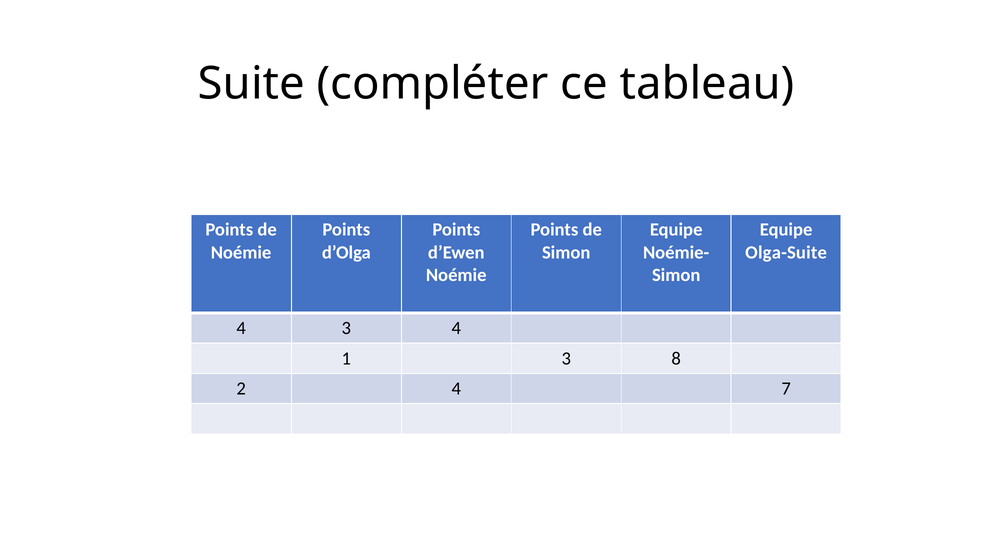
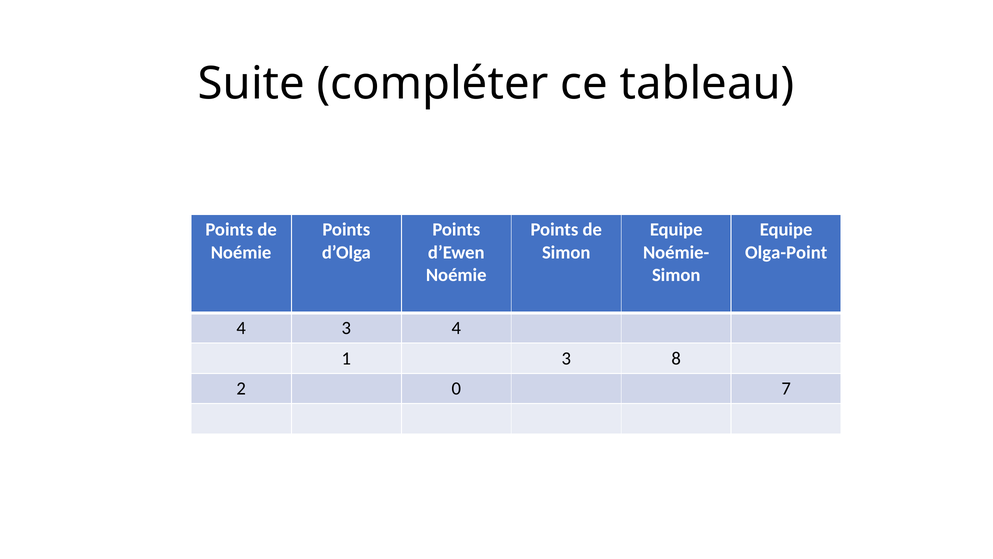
Olga-Suite: Olga-Suite -> Olga-Point (786, 252)
2 4: 4 -> 0 (456, 388)
